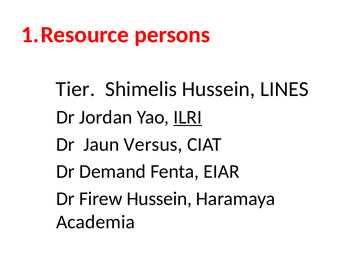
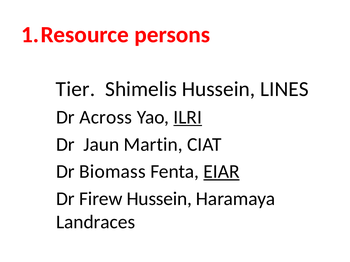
Jordan: Jordan -> Across (106, 117)
Versus: Versus -> Martin (153, 145)
Demand: Demand -> Biomass (112, 172)
EIAR underline: none -> present (221, 172)
Academia: Academia -> Landraces (96, 222)
